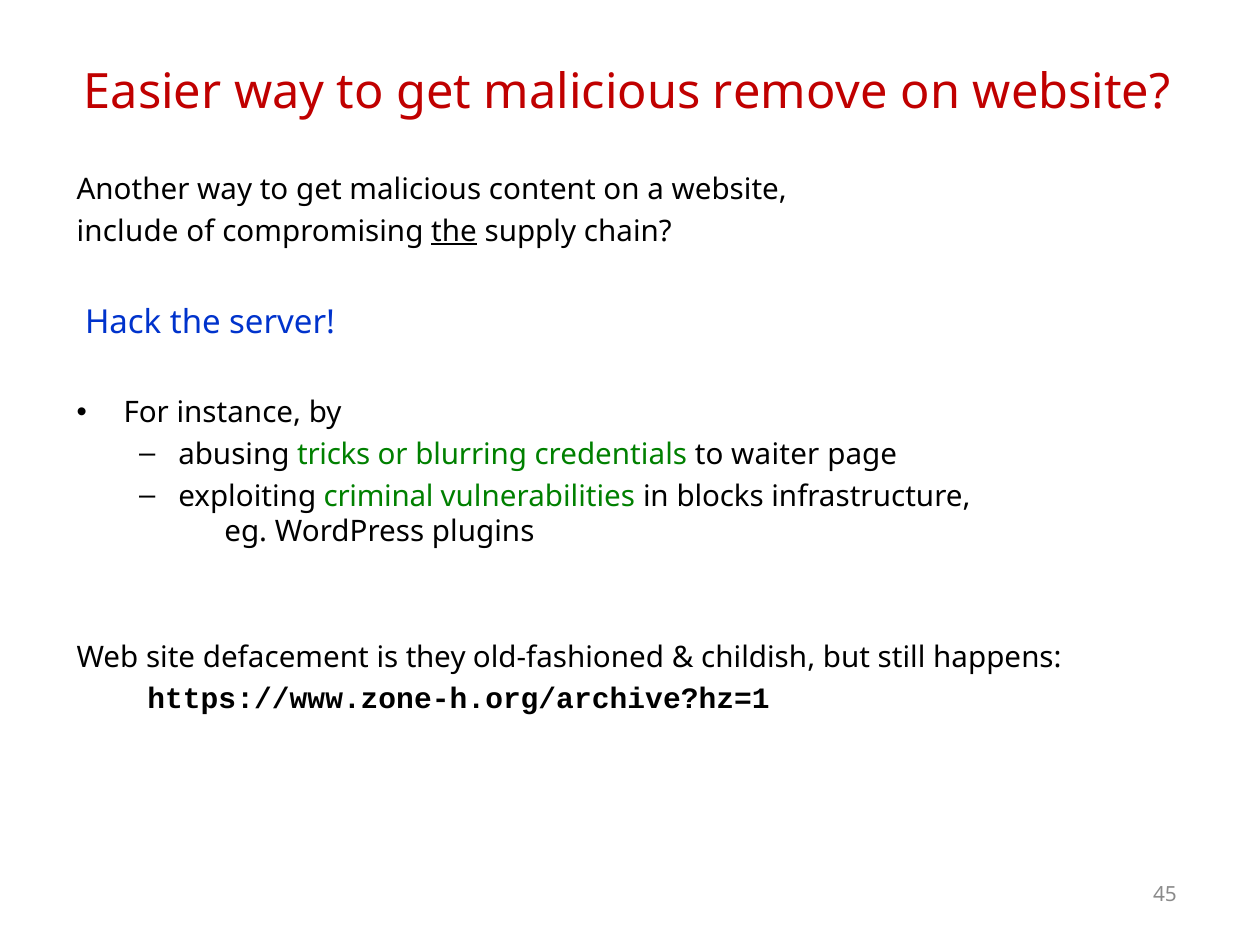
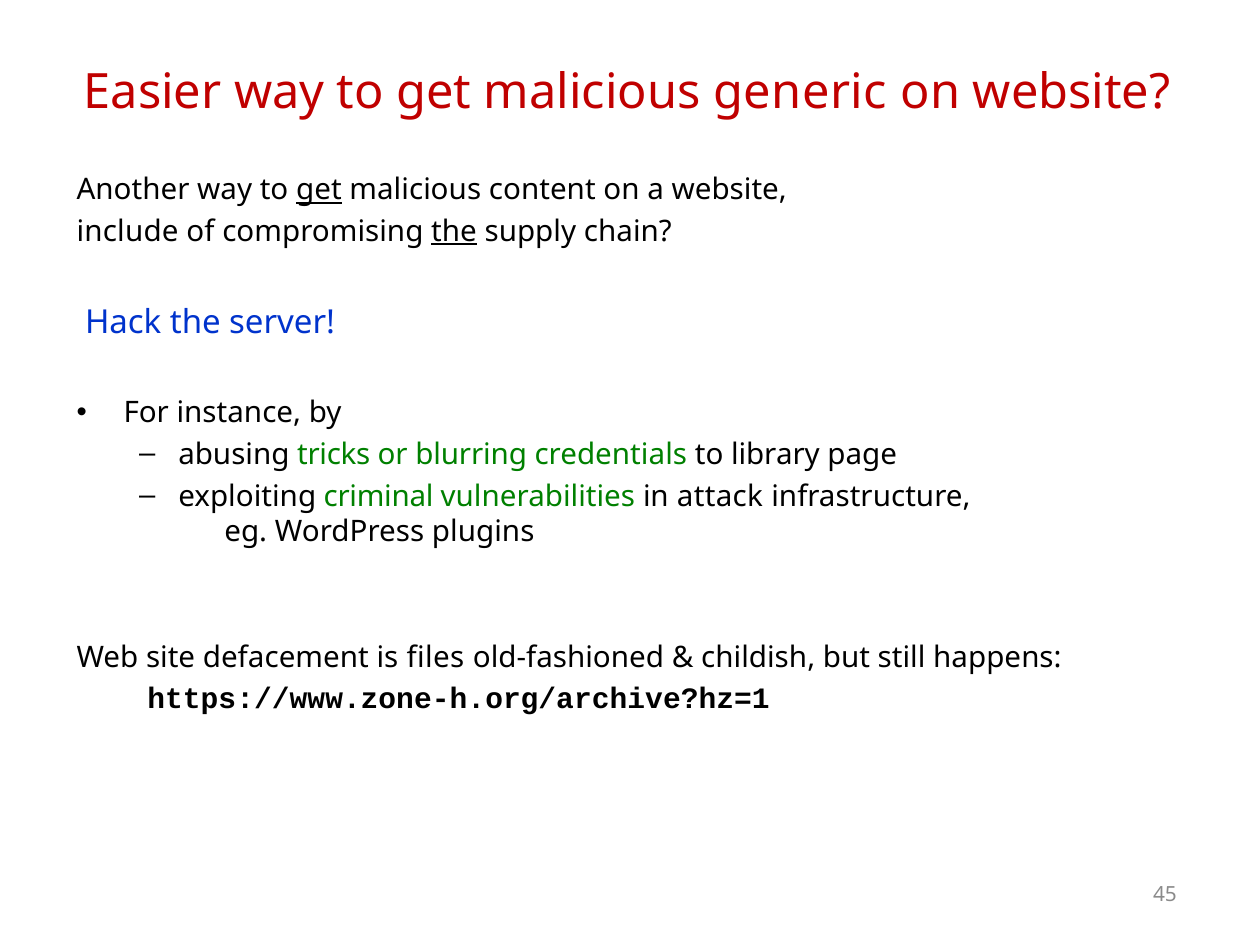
remove: remove -> generic (800, 92)
get underline: none -> present (319, 190)
waiter: waiter -> library (776, 455)
blocks: blocks -> attack (720, 497)
they: they -> files (435, 657)
